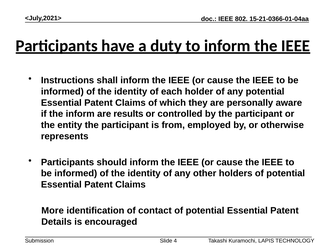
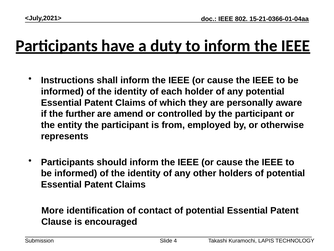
the inform: inform -> further (80, 114)
results: results -> amend (128, 114)
Details: Details -> Clause (56, 221)
